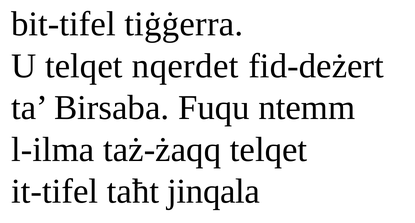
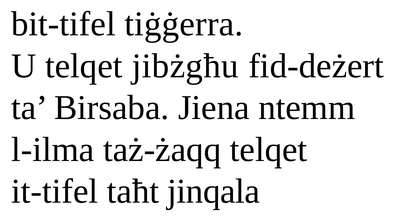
nqerdet: nqerdet -> jibżgħu (185, 66)
Fuqu: Fuqu -> Jiena (214, 108)
